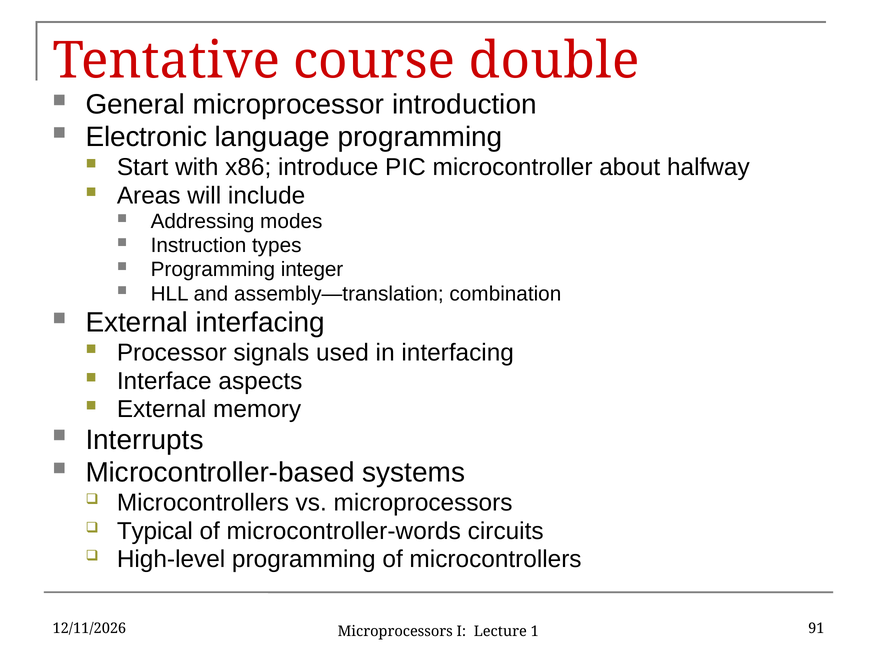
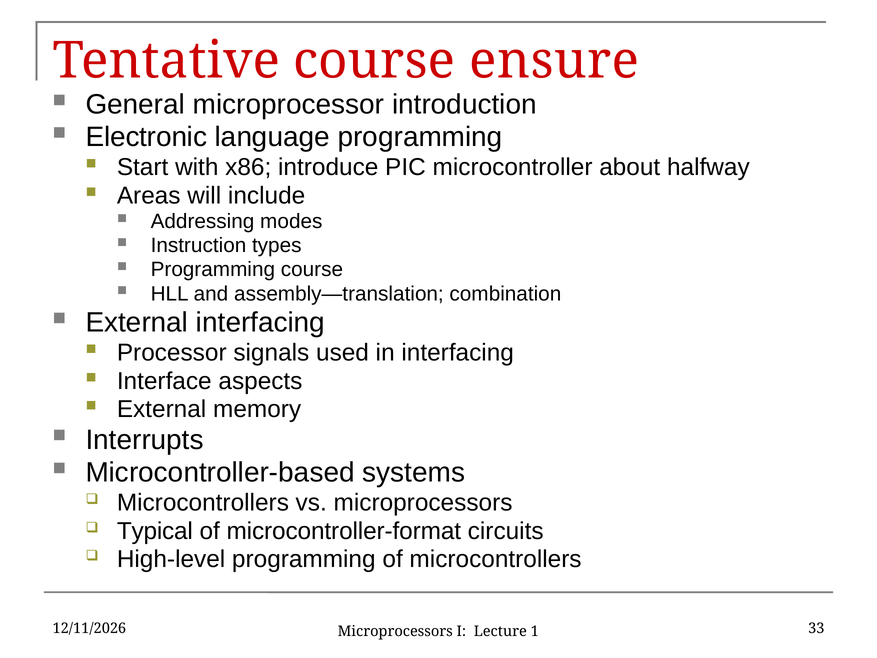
double: double -> ensure (554, 61)
Programming integer: integer -> course (312, 270)
microcontroller-words: microcontroller-words -> microcontroller-format (344, 531)
91: 91 -> 33 (816, 628)
